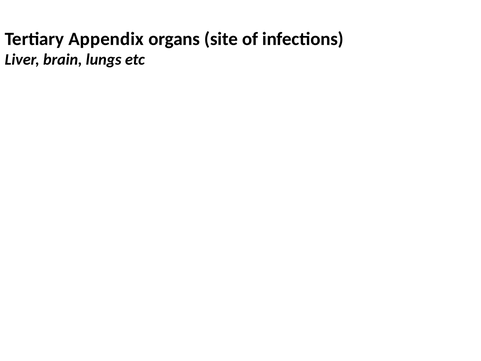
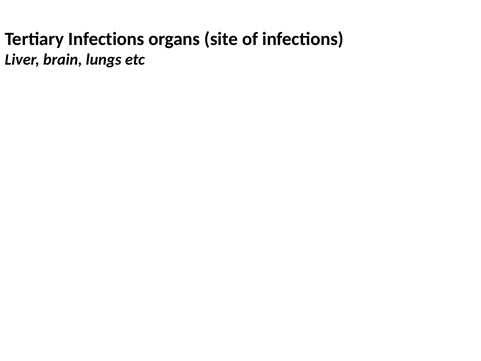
Tertiary Appendix: Appendix -> Infections (106, 39)
